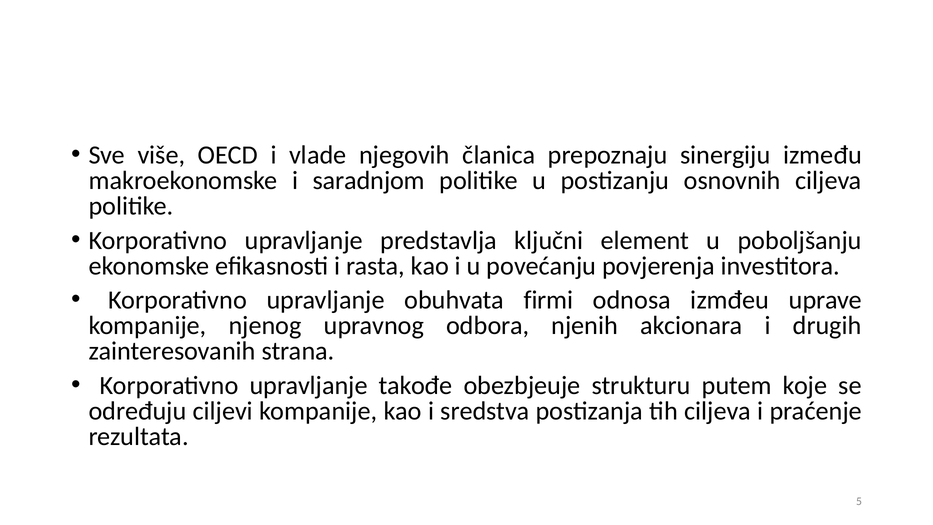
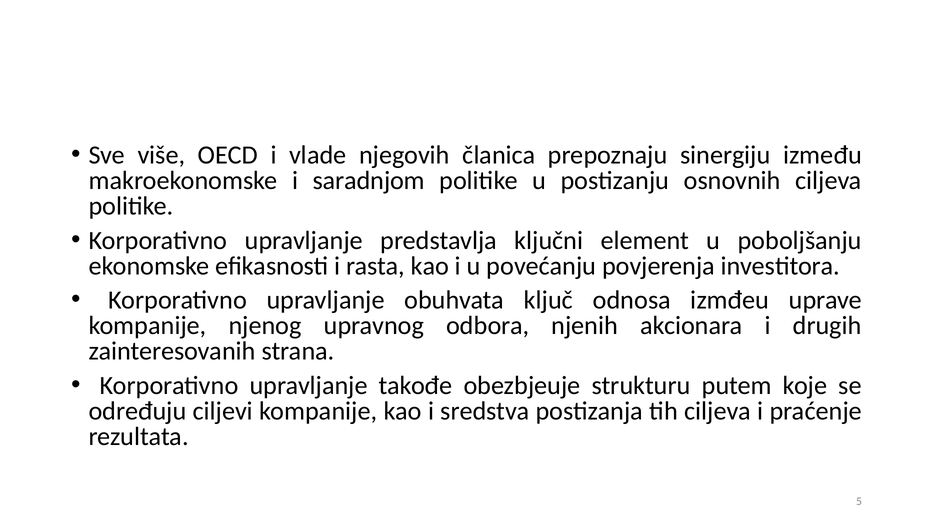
firmi: firmi -> ključ (548, 300)
